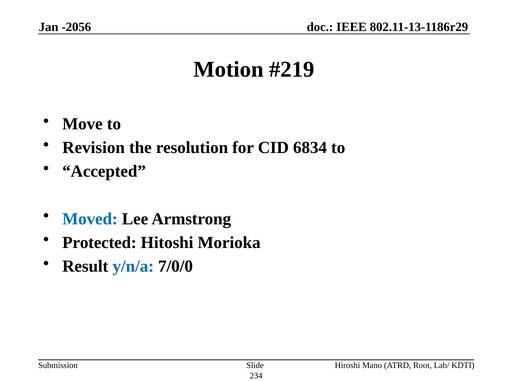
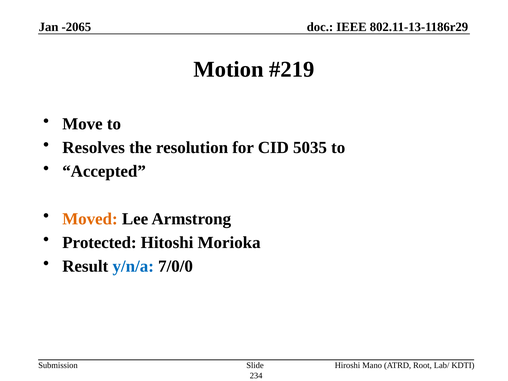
-2056: -2056 -> -2065 (76, 27)
Revision: Revision -> Resolves (94, 148)
6834: 6834 -> 5035 (310, 148)
Moved colour: blue -> orange (90, 219)
